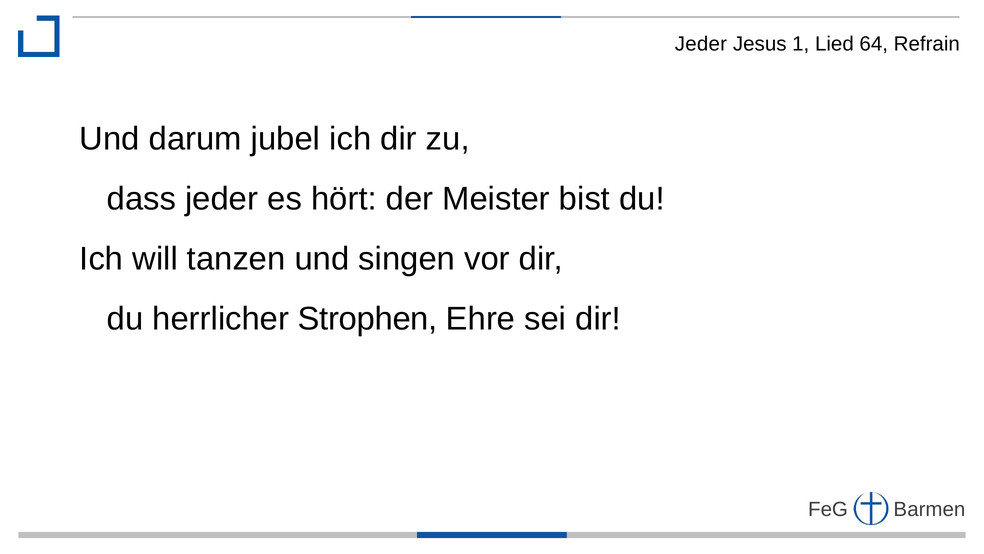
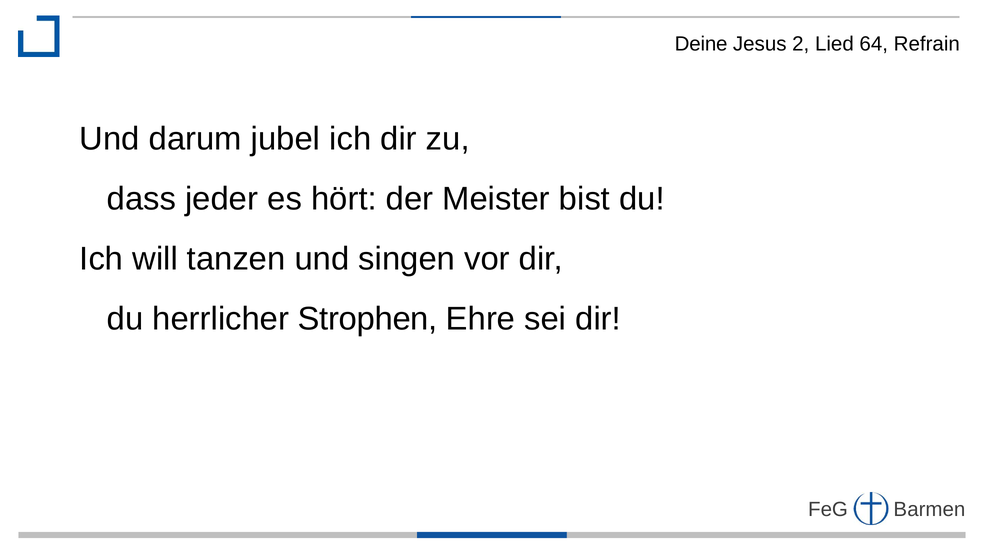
Jeder: Jeder -> Deine (701, 44)
1: 1 -> 2 (801, 44)
